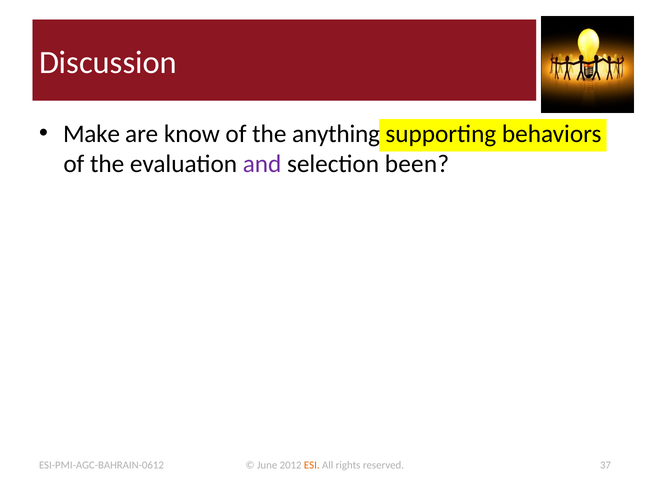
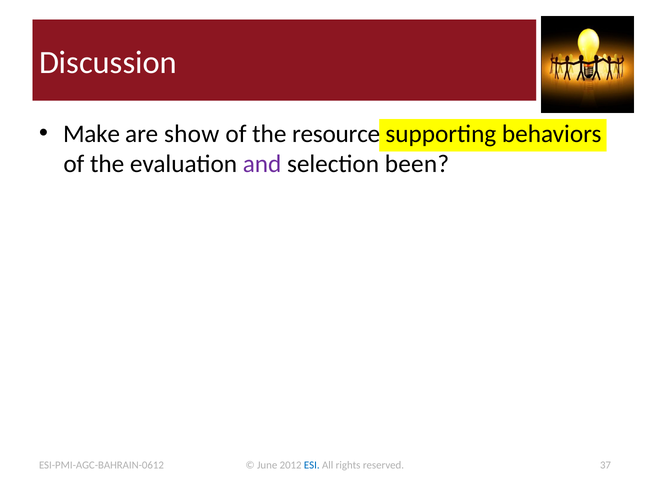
know: know -> show (192, 134)
anything: anything -> resource (336, 134)
ESI colour: orange -> blue (312, 465)
